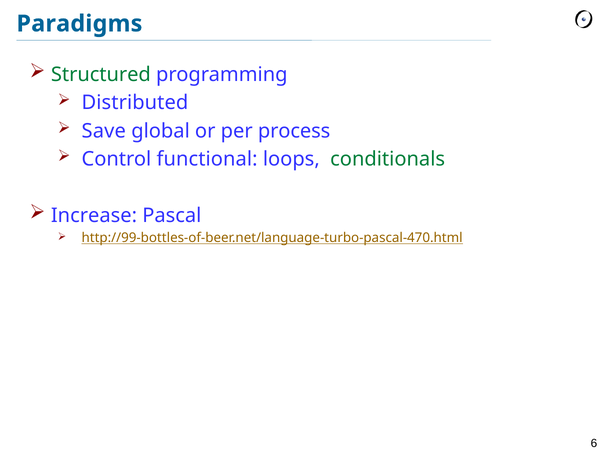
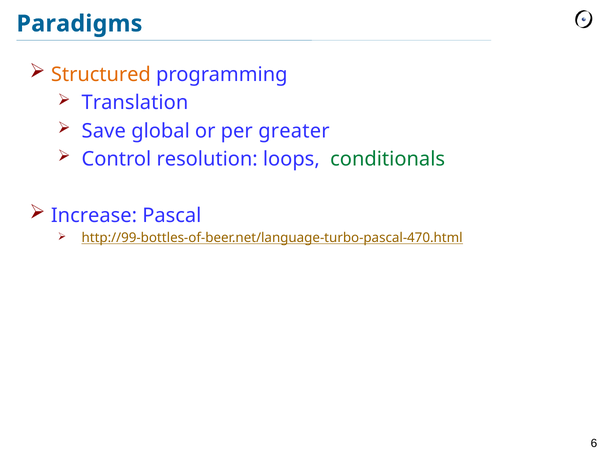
Structured colour: green -> orange (101, 74)
Distributed: Distributed -> Translation (135, 103)
process: process -> greater (294, 131)
functional: functional -> resolution (207, 159)
